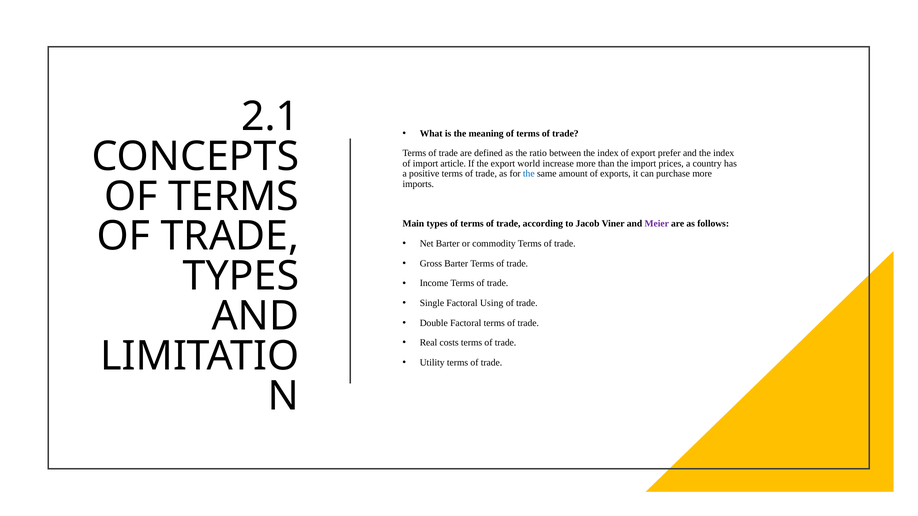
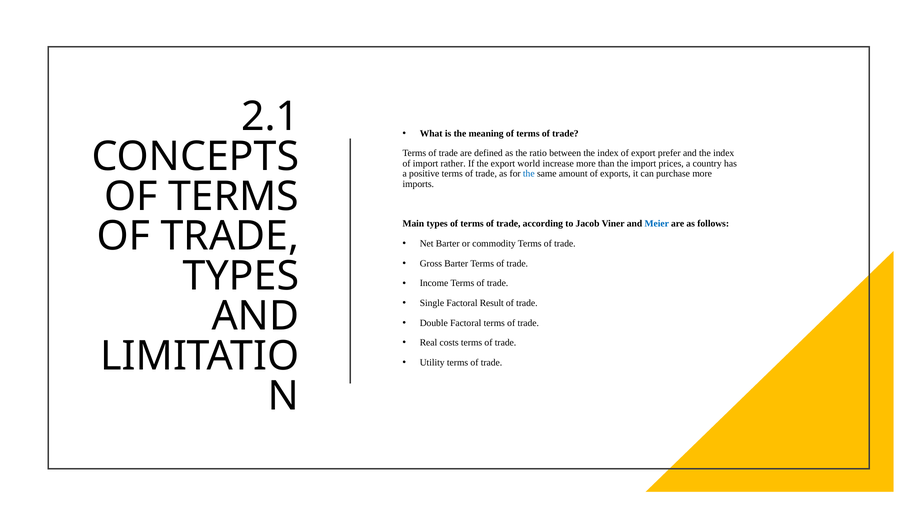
article: article -> rather (453, 164)
Meier colour: purple -> blue (657, 224)
Using: Using -> Result (492, 303)
